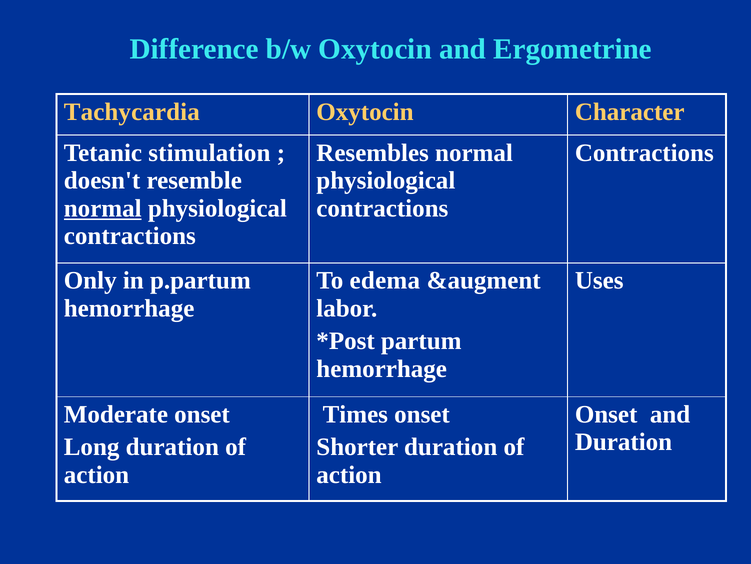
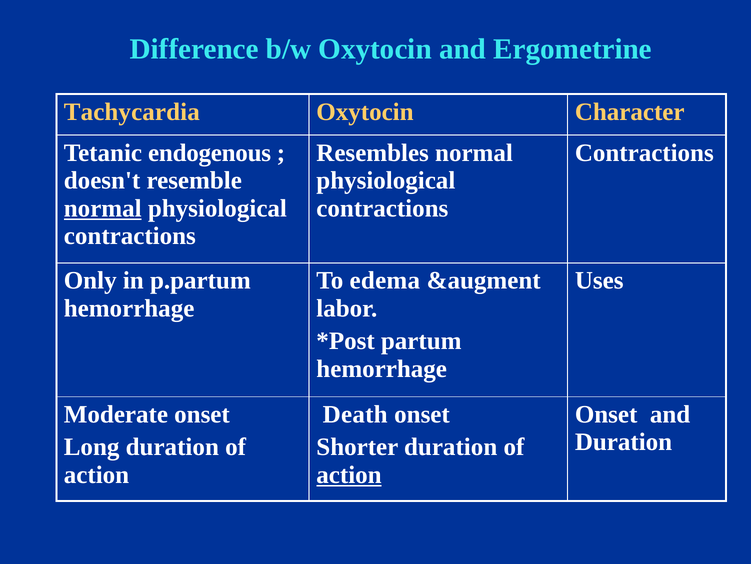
stimulation: stimulation -> endogenous (210, 153)
Times: Times -> Death (355, 414)
action underline: none -> present (349, 474)
